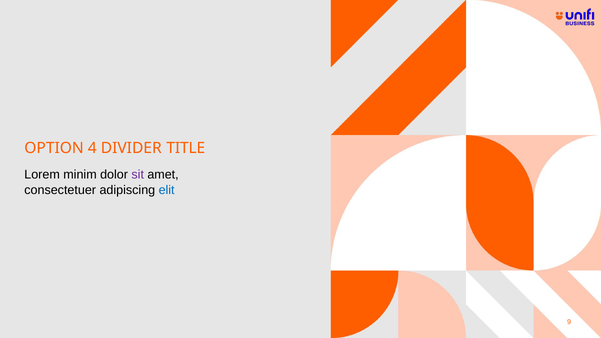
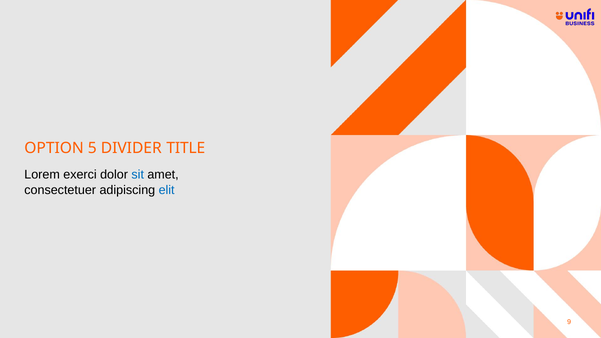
4: 4 -> 5 (92, 148)
minim: minim -> exerci (80, 175)
sit colour: purple -> blue (138, 175)
